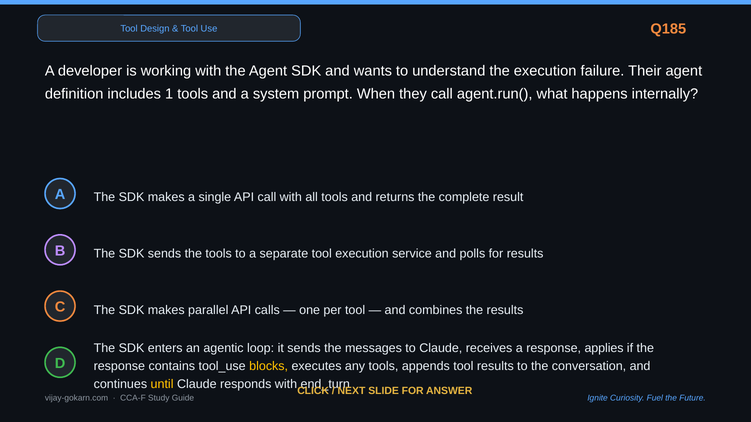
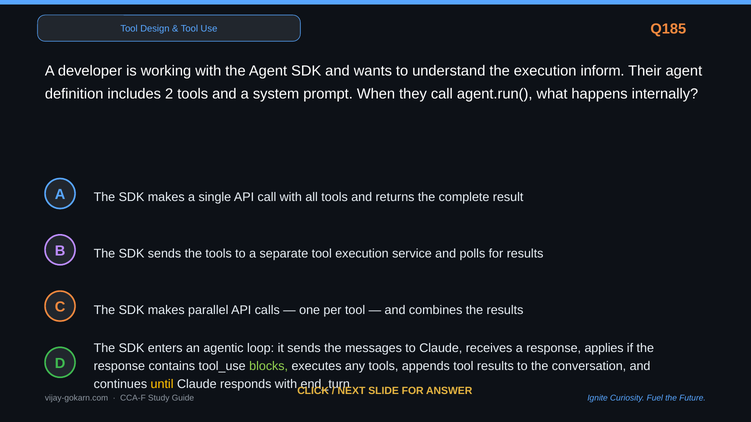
failure: failure -> inform (603, 71)
1: 1 -> 2 (169, 94)
blocks colour: yellow -> light green (269, 367)
